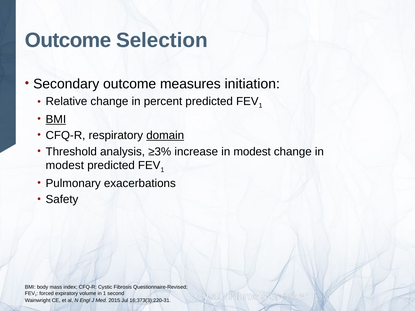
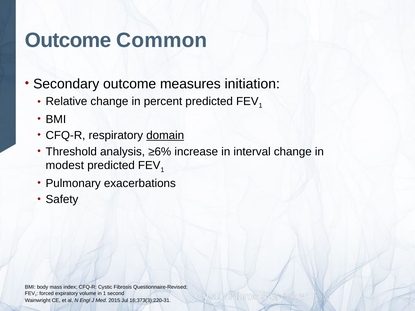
Selection: Selection -> Common (162, 40)
BMI underline: present -> none (56, 119)
≥3%: ≥3% -> ≥6% (160, 152)
increase in modest: modest -> interval (252, 152)
